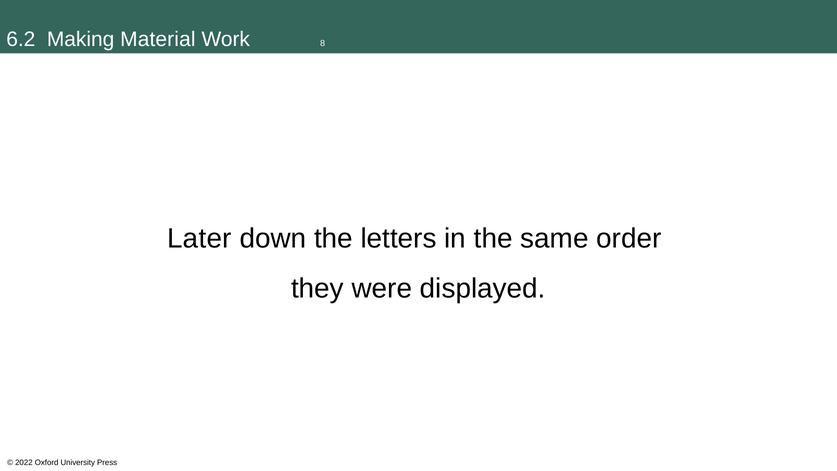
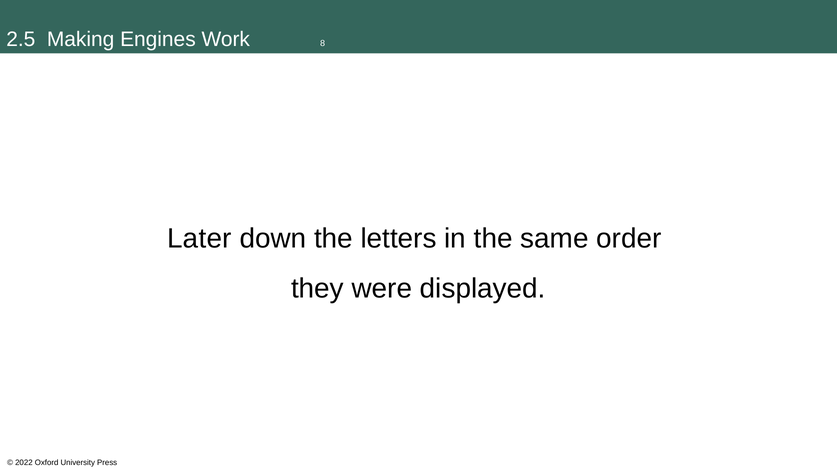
6.2: 6.2 -> 2.5 (21, 39)
Material: Material -> Engines (158, 39)
